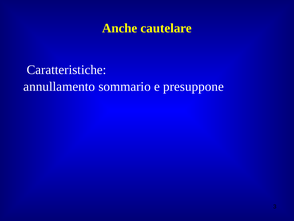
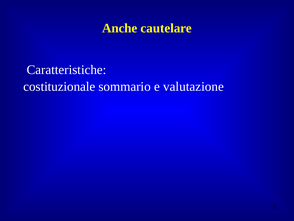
annullamento: annullamento -> costituzionale (59, 86)
presuppone: presuppone -> valutazione (193, 86)
